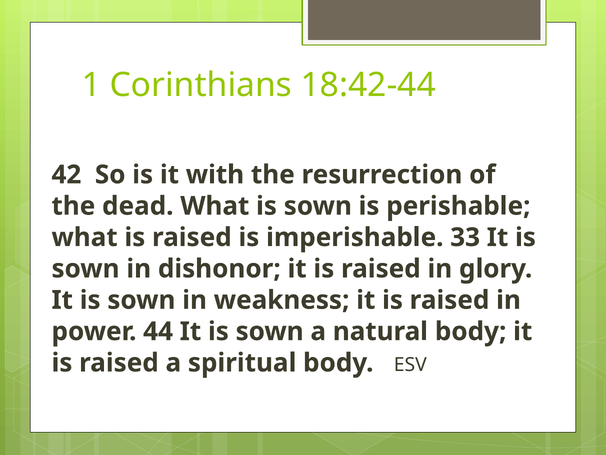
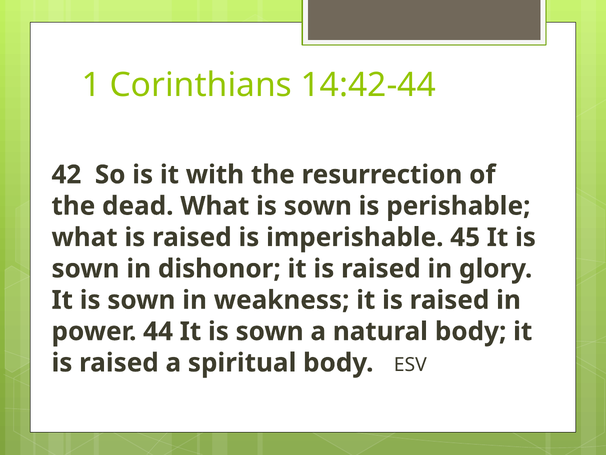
18:42-44: 18:42-44 -> 14:42-44 (368, 85)
33: 33 -> 45 (465, 237)
